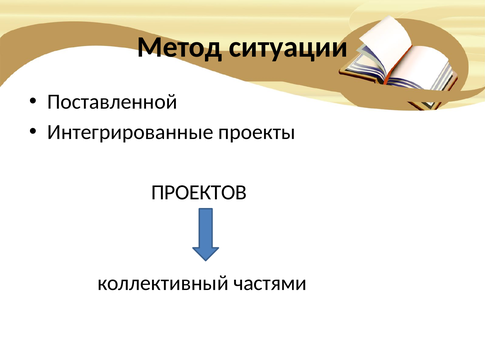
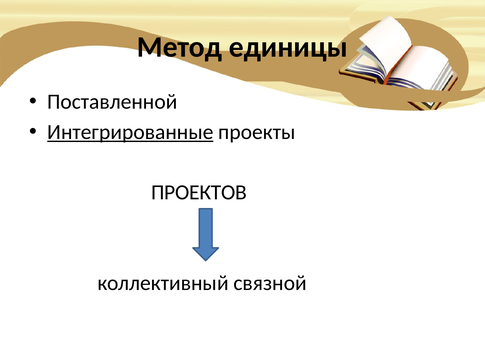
ситуации: ситуации -> единицы (288, 47)
Интегрированные underline: none -> present (130, 132)
частями: частями -> связной (270, 283)
